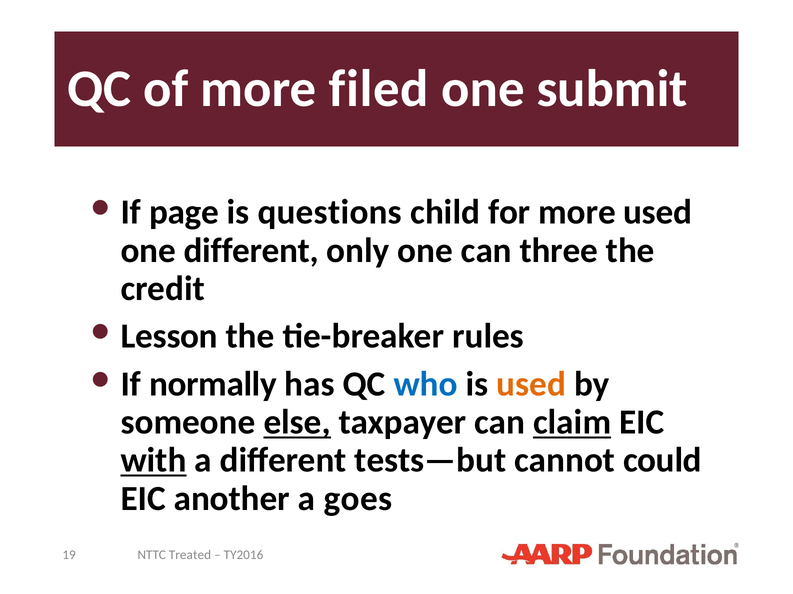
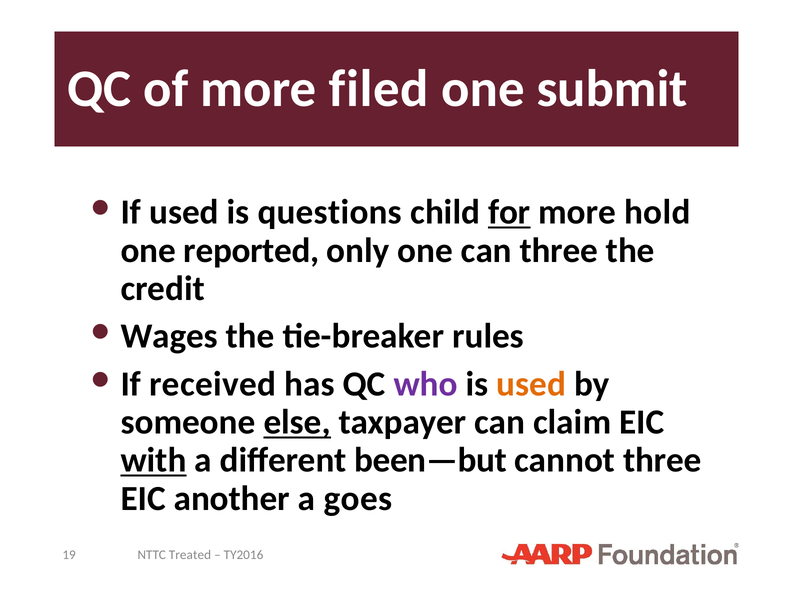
If page: page -> used (184, 213)
for underline: none -> present (509, 213)
more used: used -> hold (657, 213)
one different: different -> reported (251, 251)
Lesson: Lesson -> Wages (169, 337)
normally: normally -> received (213, 385)
who colour: blue -> purple (426, 385)
claim underline: present -> none (572, 423)
tests—but: tests—but -> been—but (431, 461)
cannot could: could -> three (662, 461)
